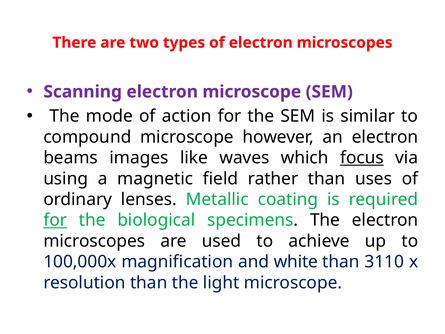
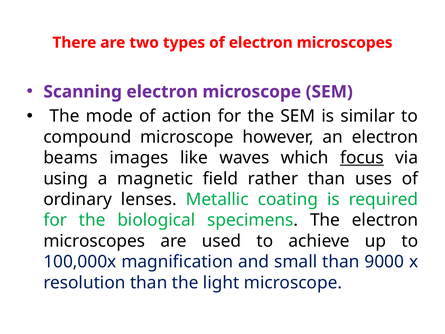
for underline: present -> none (55, 220)
white: white -> small (296, 262)
3110: 3110 -> 9000 (384, 262)
